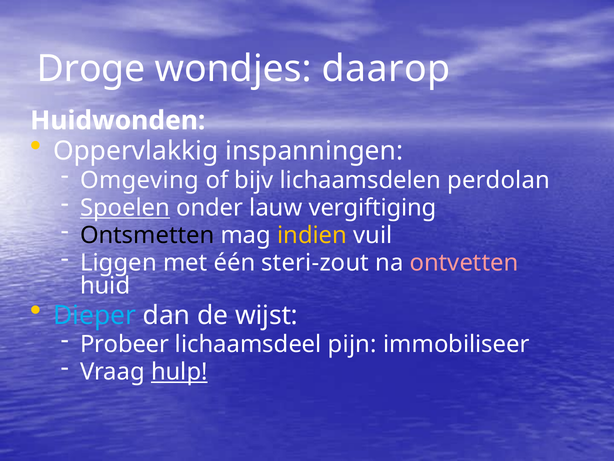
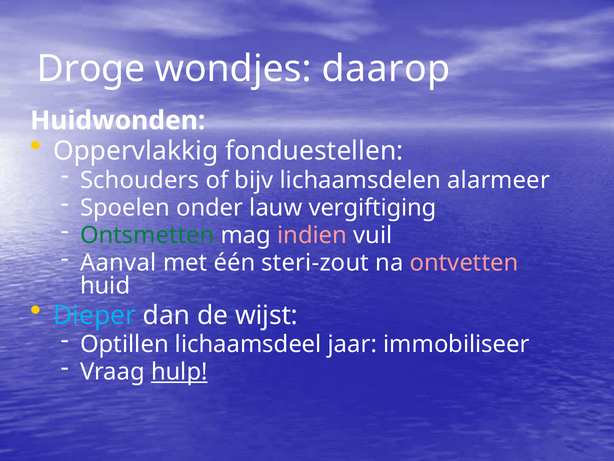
inspanningen: inspanningen -> fonduestellen (314, 151)
Omgeving: Omgeving -> Schouders (140, 180)
perdolan: perdolan -> alarmeer (499, 180)
Spoelen underline: present -> none (125, 208)
Ontsmetten colour: black -> green (147, 235)
indien colour: yellow -> pink (312, 235)
Liggen: Liggen -> Aanval (118, 263)
Probeer: Probeer -> Optillen (124, 344)
pijn: pijn -> jaar (352, 344)
